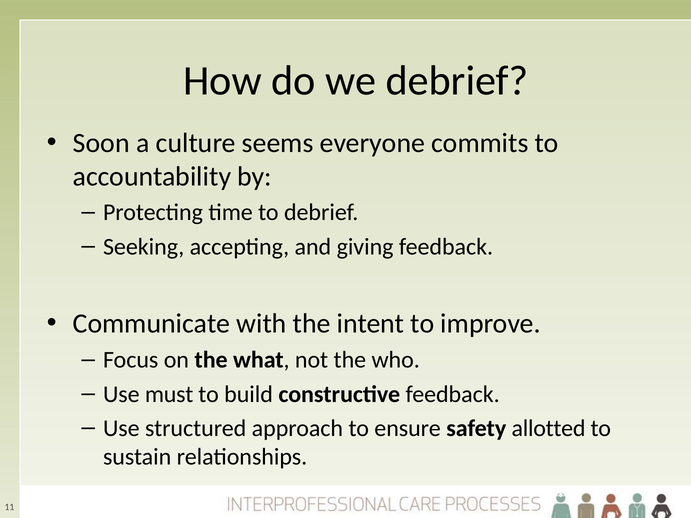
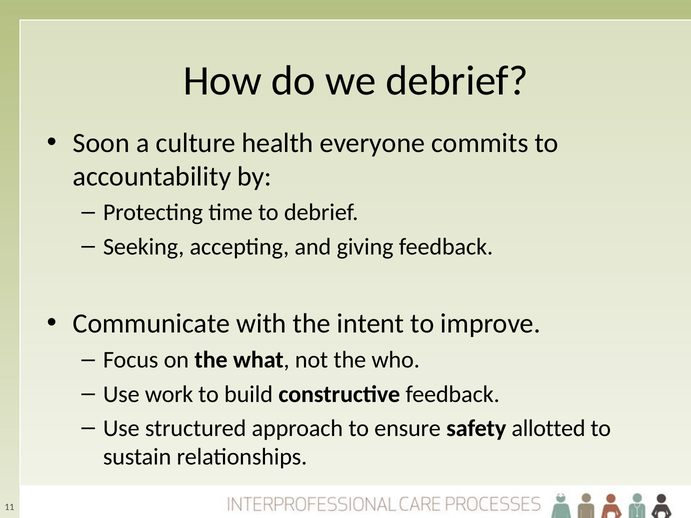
seems: seems -> health (278, 143)
must: must -> work (169, 394)
